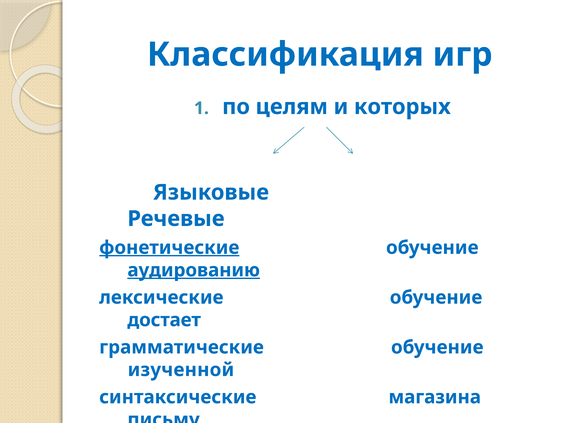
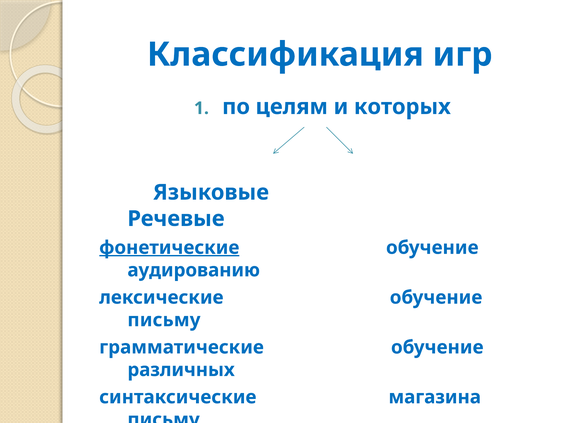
аудированию underline: present -> none (194, 270)
достает: достает -> письму (164, 320)
изученной: изученной -> различных (181, 370)
